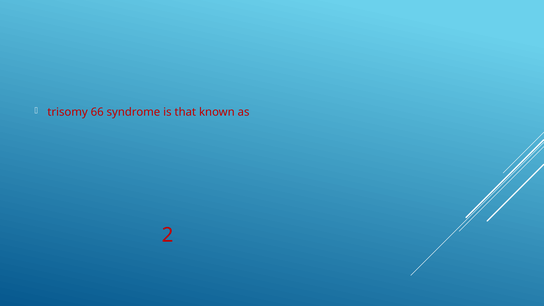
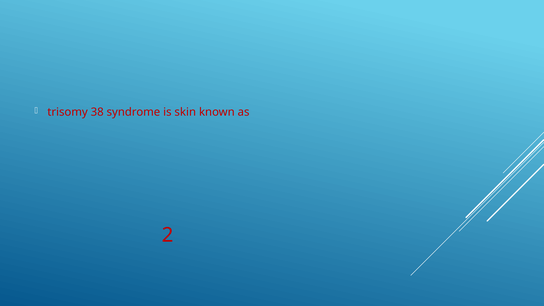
66: 66 -> 38 (97, 112)
that: that -> skin (185, 112)
